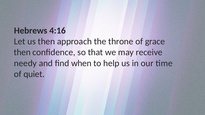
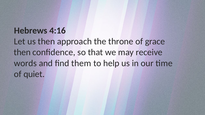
needy: needy -> words (25, 63)
when: when -> them (81, 63)
